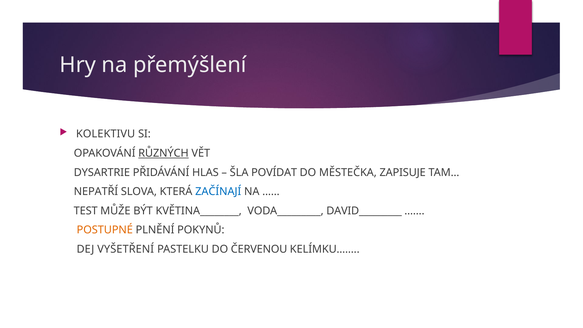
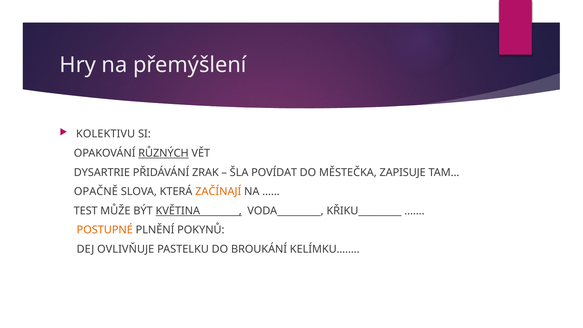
HLAS: HLAS -> ZRAK (205, 172)
NEPATŘÍ: NEPATŘÍ -> OPAČNĚ (96, 192)
ZAČÍNAJÍ colour: blue -> orange (218, 192)
KVĚTINA________ underline: none -> present (199, 211)
DAVID_________: DAVID_________ -> KŘIKU_________ (364, 211)
VYŠETŘENÍ: VYŠETŘENÍ -> OVLIVŇUJE (126, 249)
ČERVENOU: ČERVENOU -> BROUKÁNÍ (259, 249)
